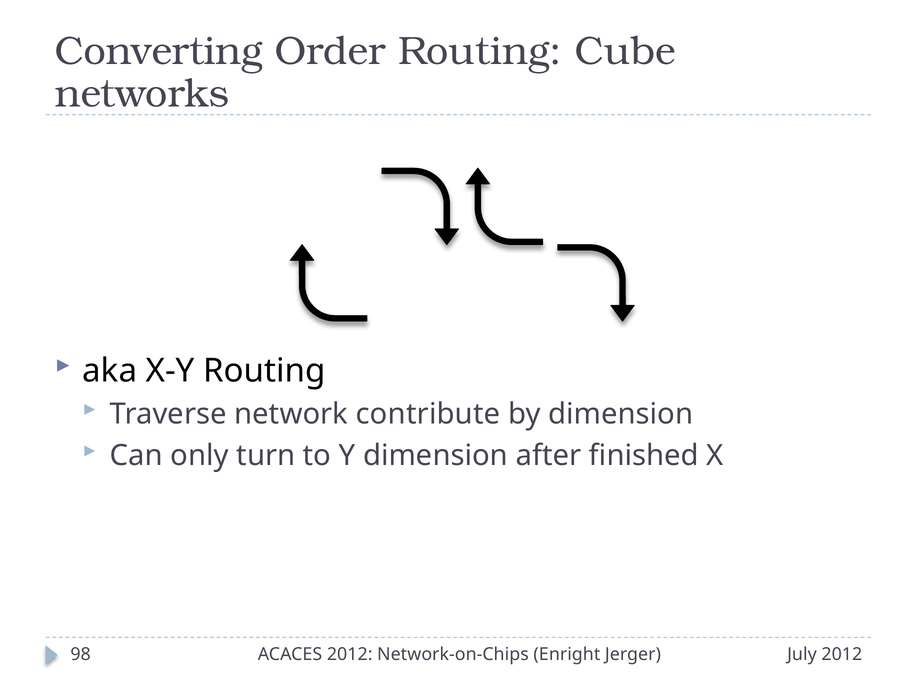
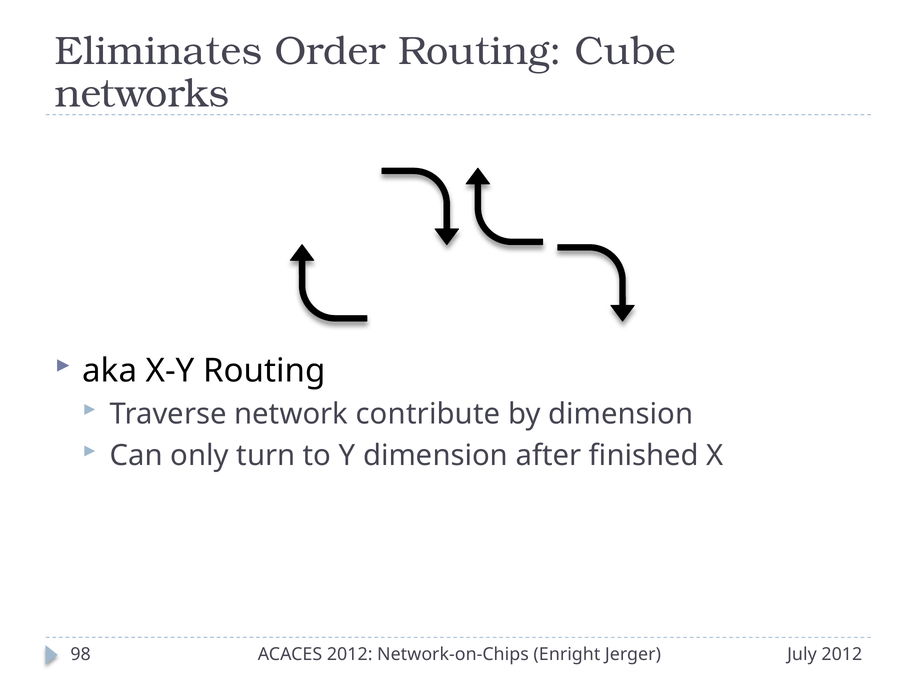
Converting: Converting -> Eliminates (158, 51)
